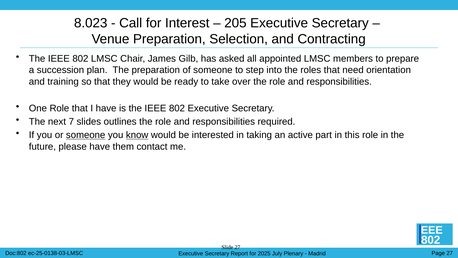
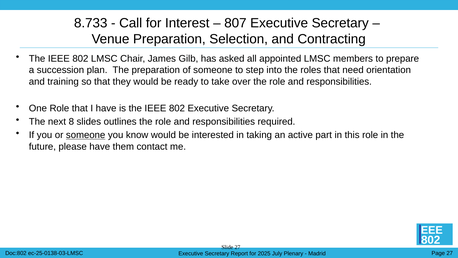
8.023: 8.023 -> 8.733 (91, 23)
205: 205 -> 807 (235, 23)
7: 7 -> 8 (71, 121)
know underline: present -> none (137, 135)
